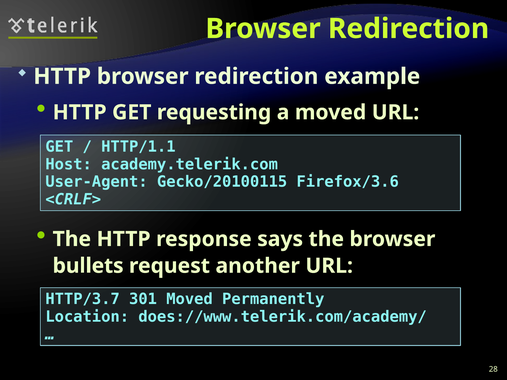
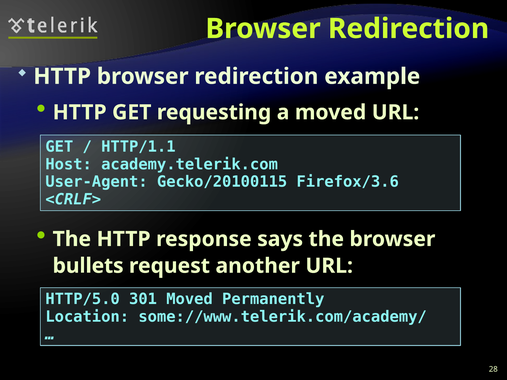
HTTP/3.7: HTTP/3.7 -> HTTP/5.0 (83, 299)
does://www.telerik.com/academy/: does://www.telerik.com/academy/ -> some://www.telerik.com/academy/ (283, 317)
